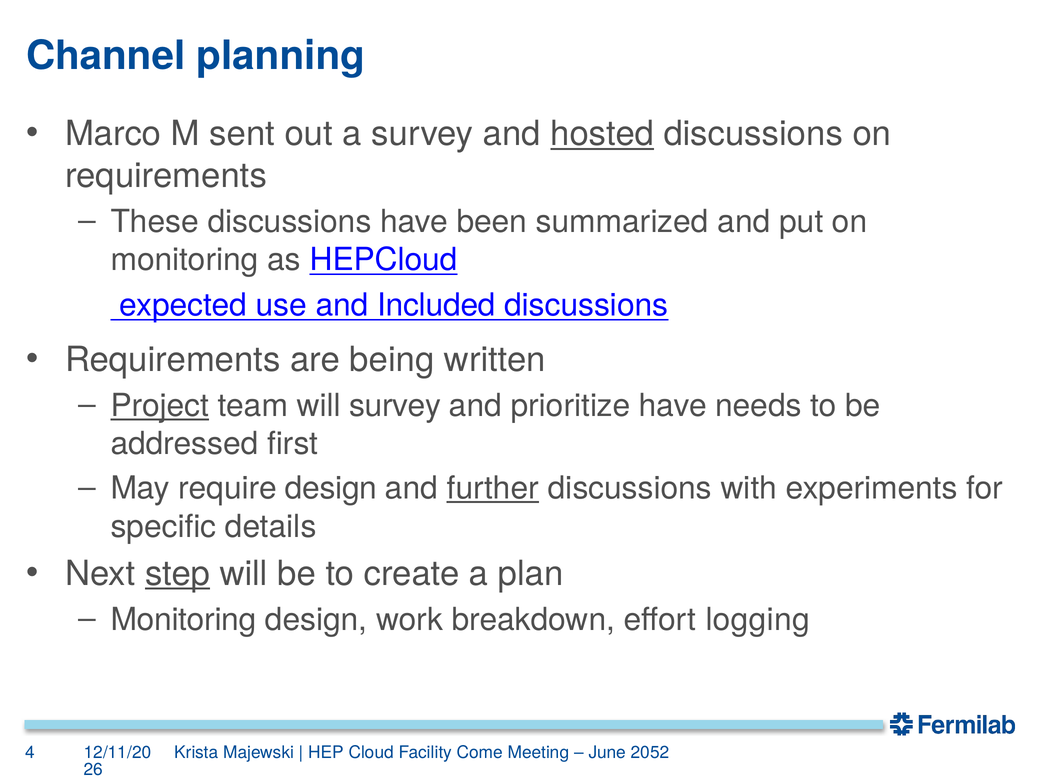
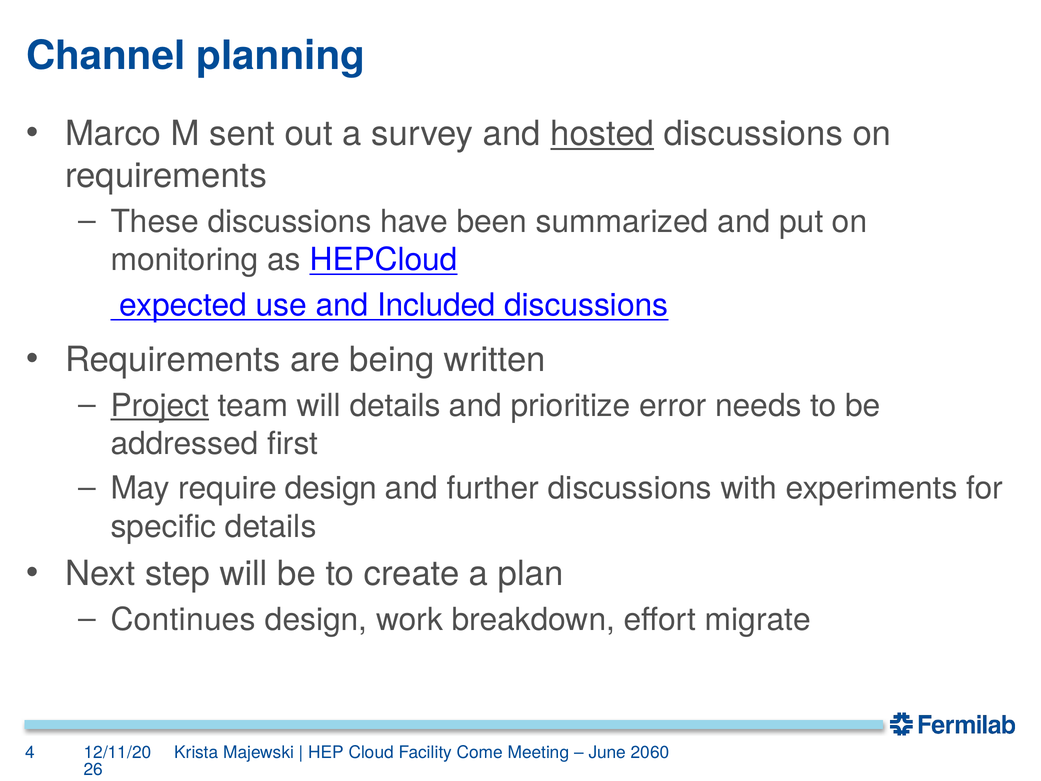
will survey: survey -> details (395, 406)
prioritize have: have -> error (673, 406)
further underline: present -> none (493, 488)
step underline: present -> none (178, 573)
Monitoring: Monitoring -> Continues (183, 619)
logging: logging -> migrate (758, 619)
2052: 2052 -> 2060 (650, 752)
